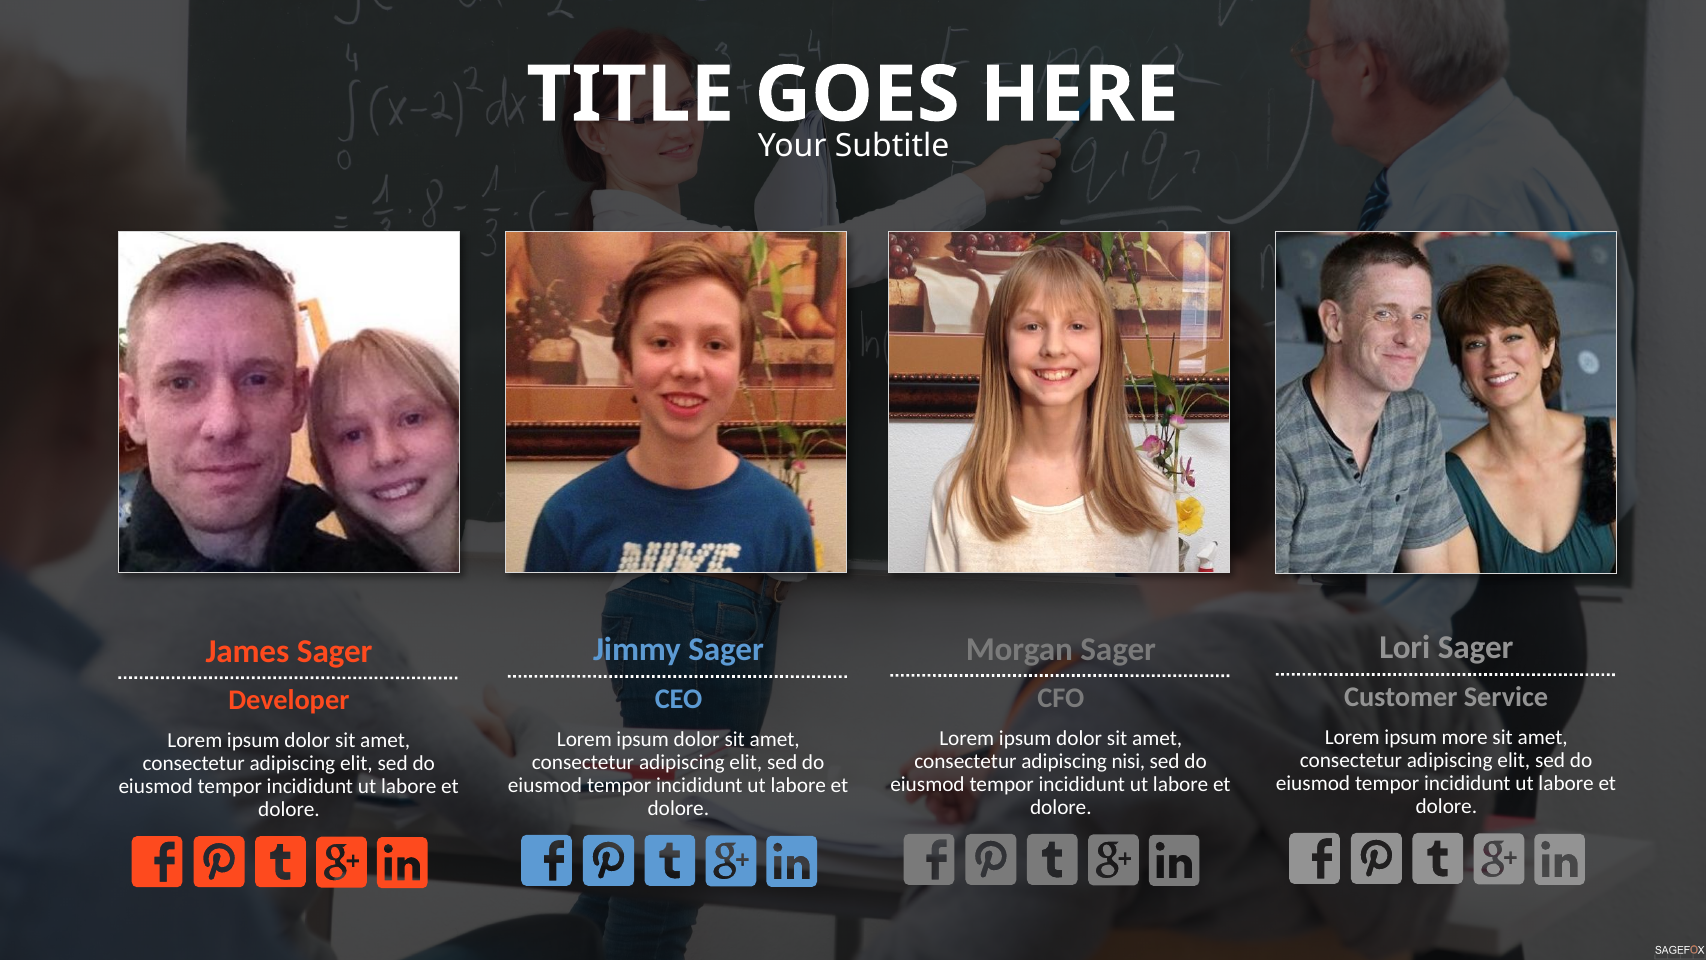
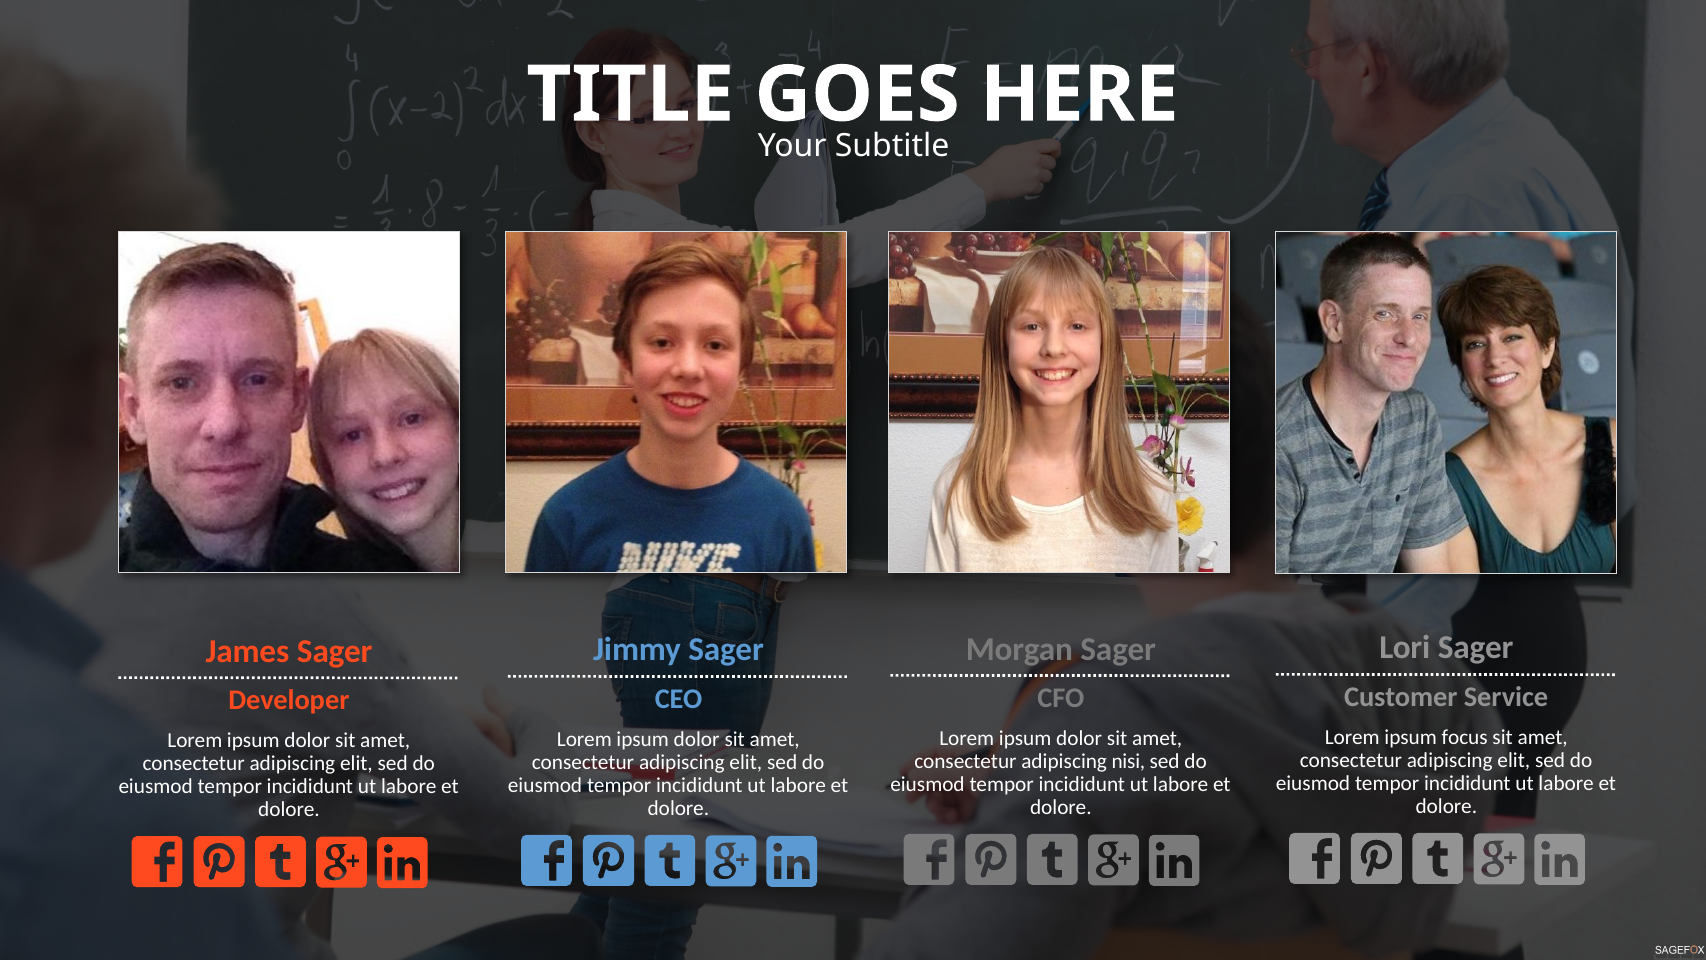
more: more -> focus (1465, 737)
